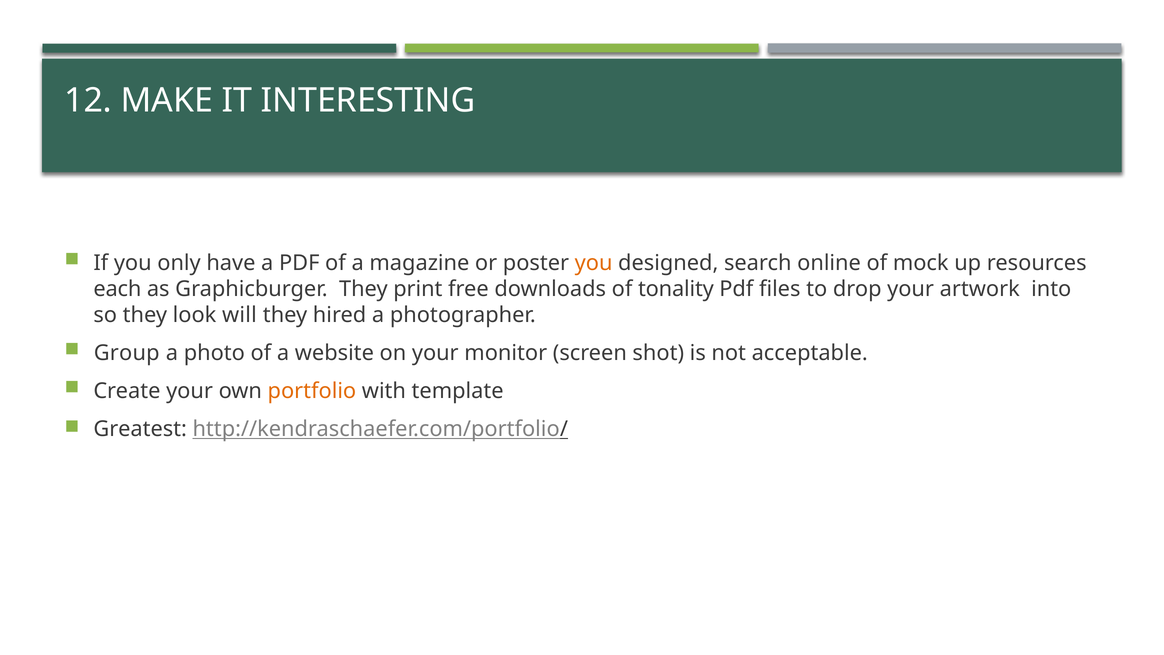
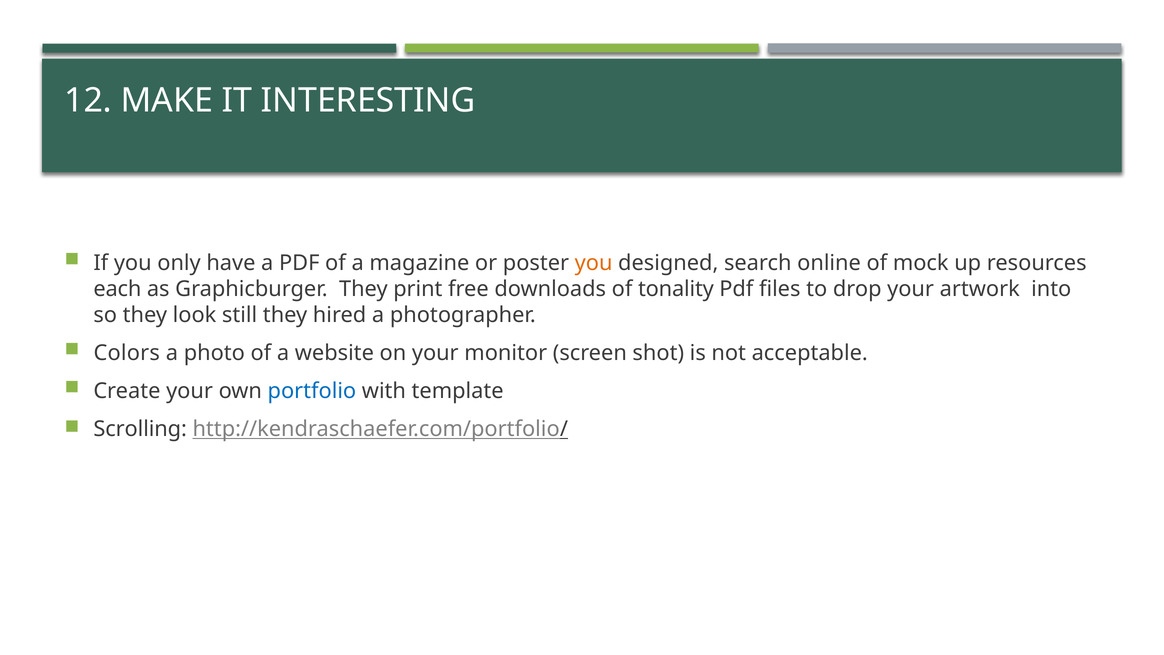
will: will -> still (240, 315)
Group: Group -> Colors (127, 353)
portfolio colour: orange -> blue (312, 391)
Greatest: Greatest -> Scrolling (140, 429)
